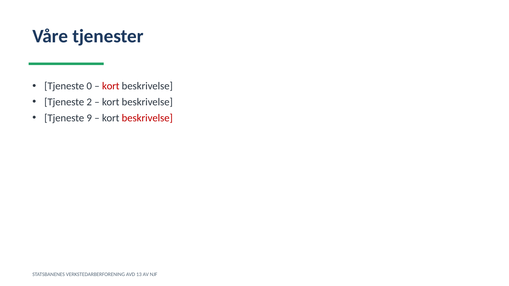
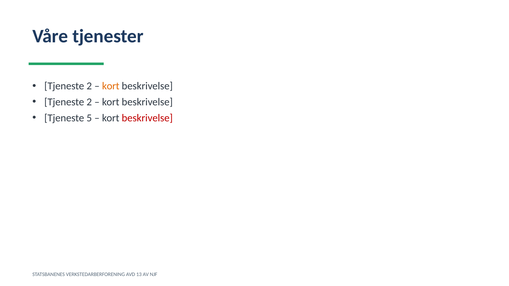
0: 0 -> 2 (89, 86)
kort colour: red -> orange (111, 86)
9: 9 -> 5 (89, 118)
